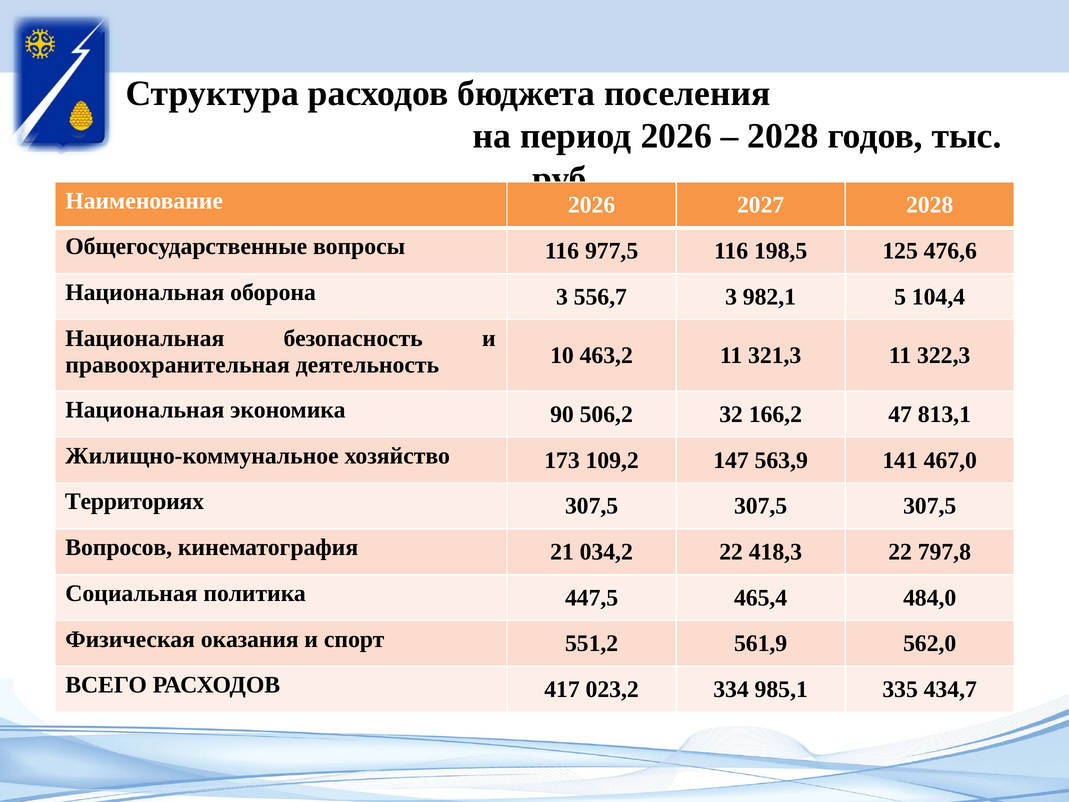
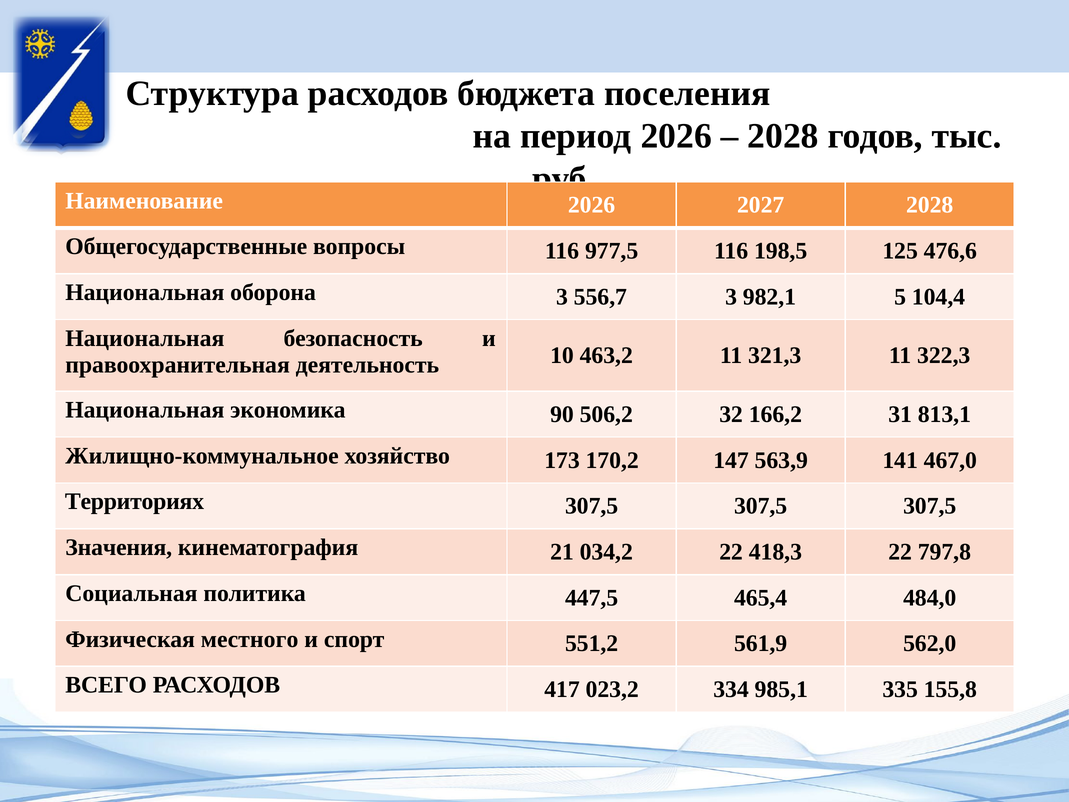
47: 47 -> 31 (900, 414)
109,2: 109,2 -> 170,2 (612, 460)
Вопросов: Вопросов -> Значения (119, 547)
оказания: оказания -> местного (250, 639)
434,7: 434,7 -> 155,8 (950, 689)
